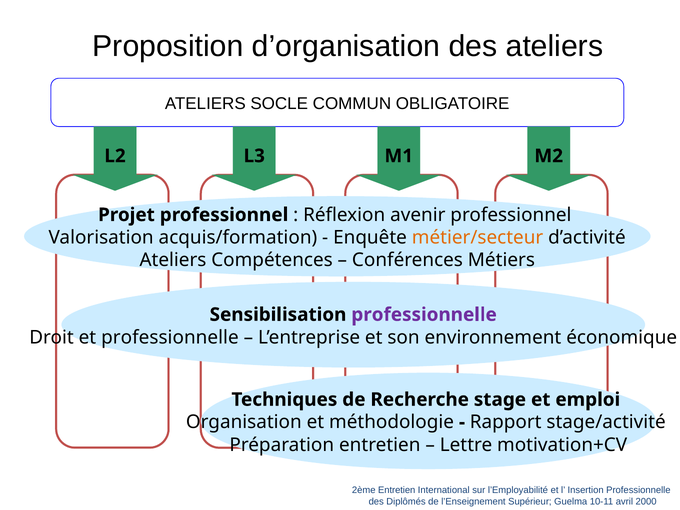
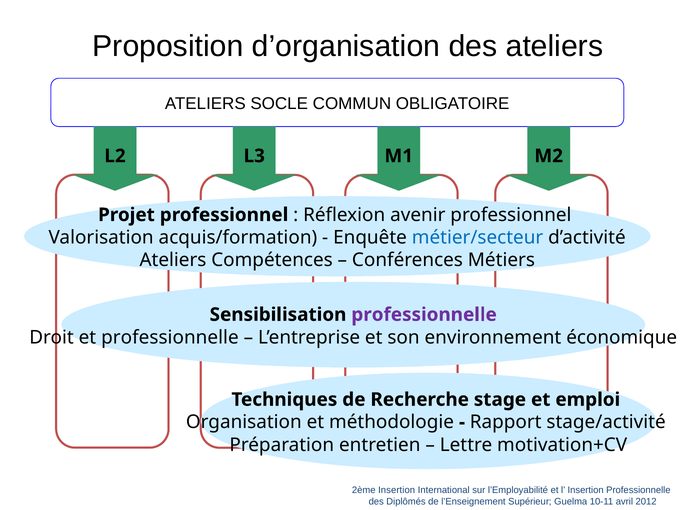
métier/secteur colour: orange -> blue (478, 238)
2ème Entretien: Entretien -> Insertion (397, 490)
2000: 2000 -> 2012 (646, 502)
